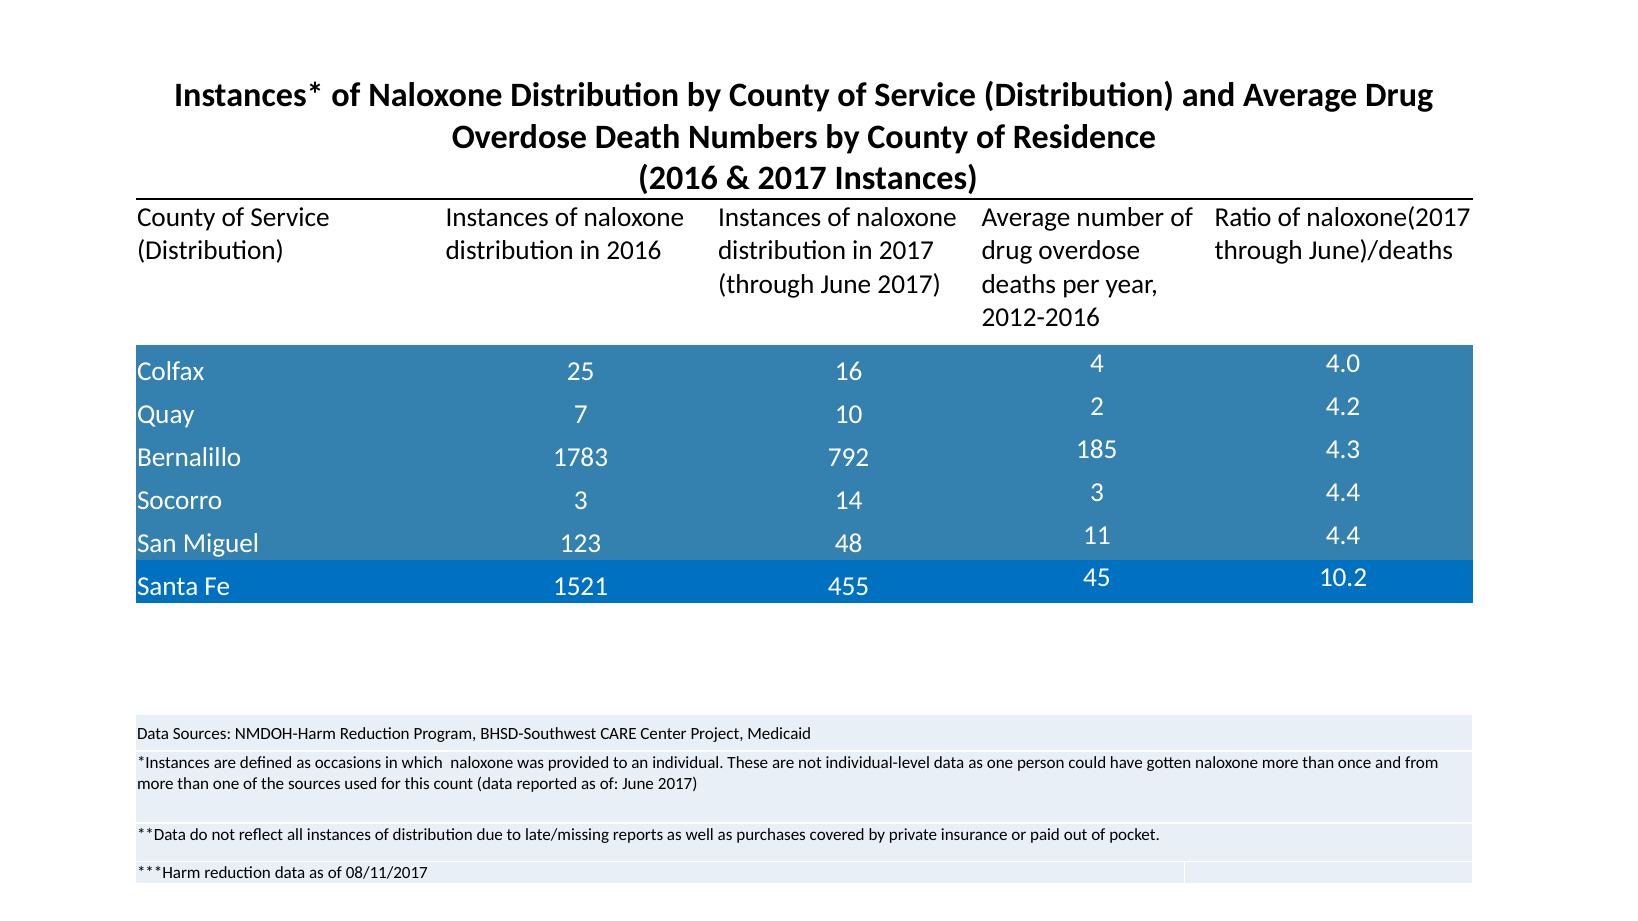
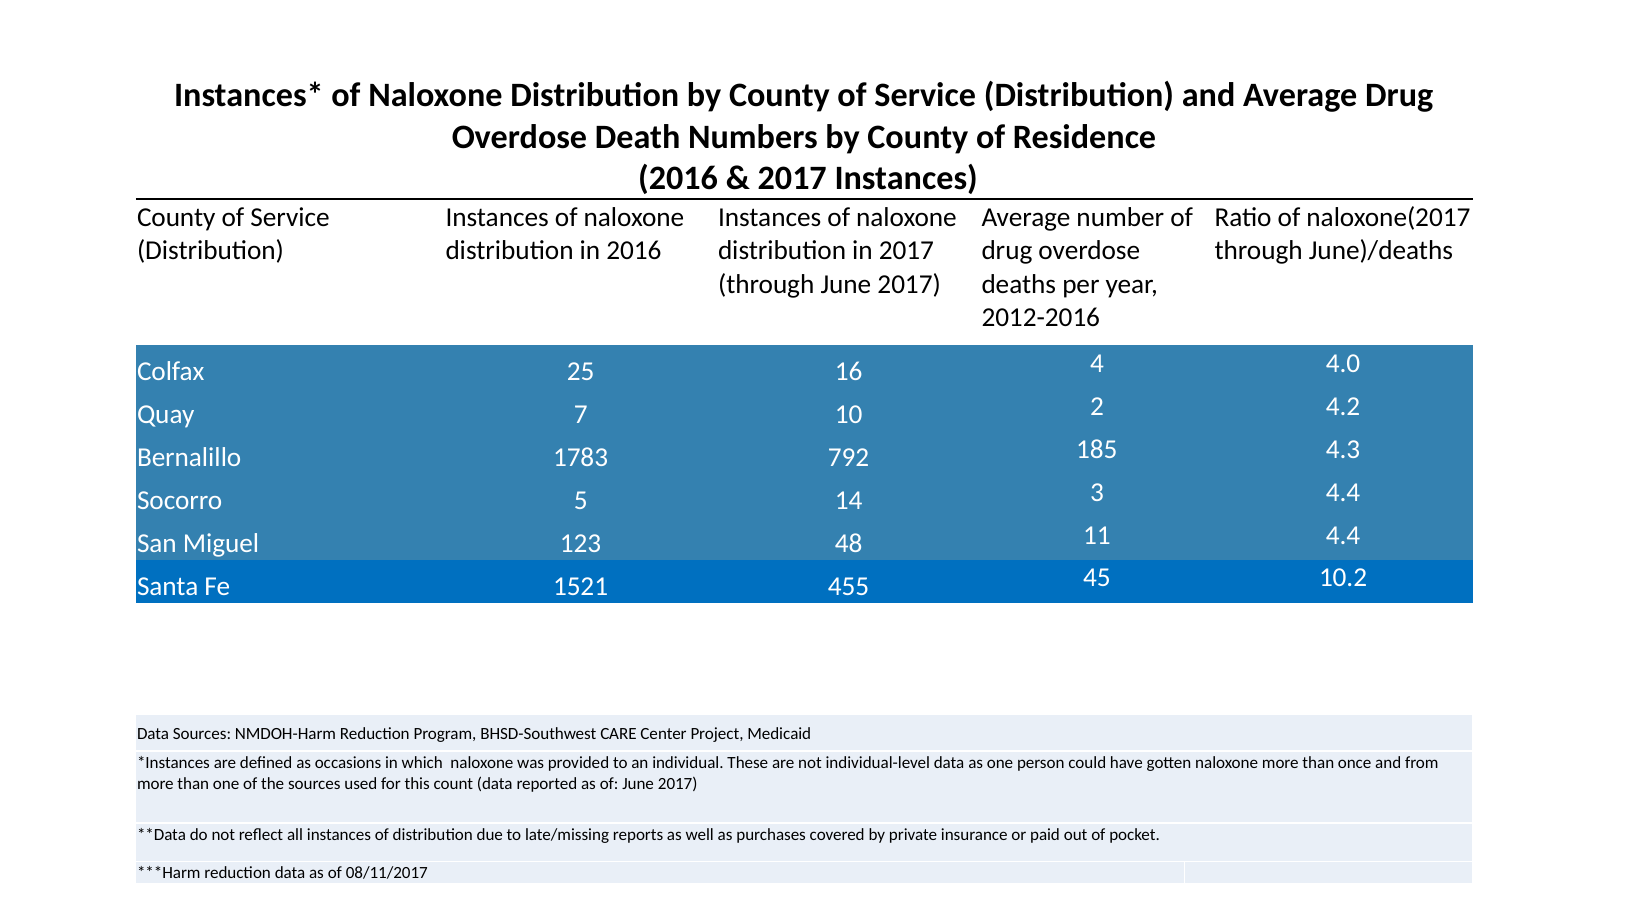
Socorro 3: 3 -> 5 (581, 501)
